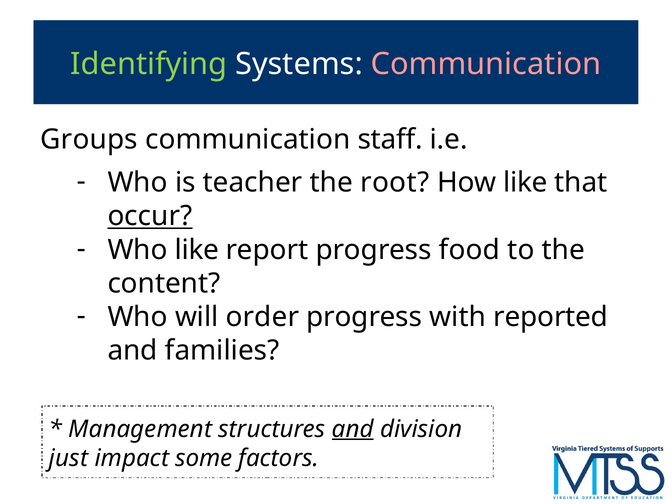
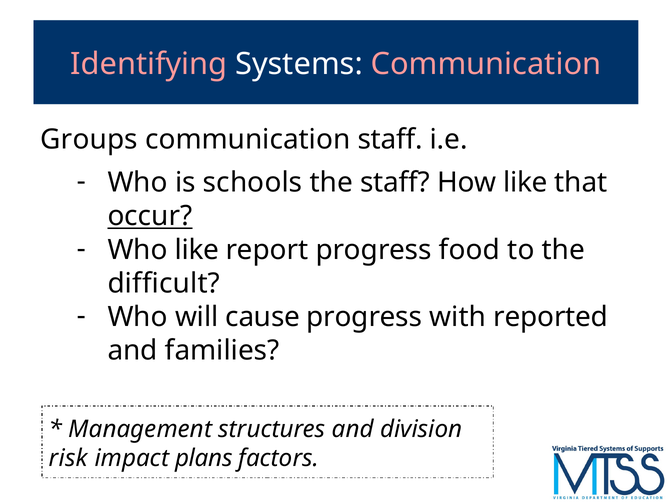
Identifying colour: light green -> pink (149, 64)
teacher: teacher -> schools (253, 183)
the root: root -> staff (395, 183)
content: content -> difficult (164, 283)
order: order -> cause (263, 317)
and underline: present -> none (353, 429)
just: just -> risk (68, 458)
some: some -> plans (204, 458)
